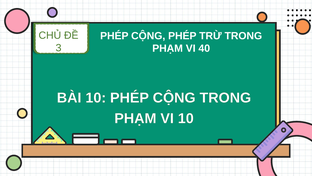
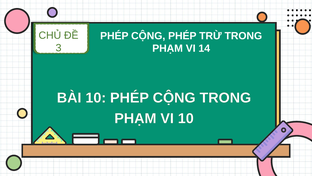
40: 40 -> 14 (204, 48)
